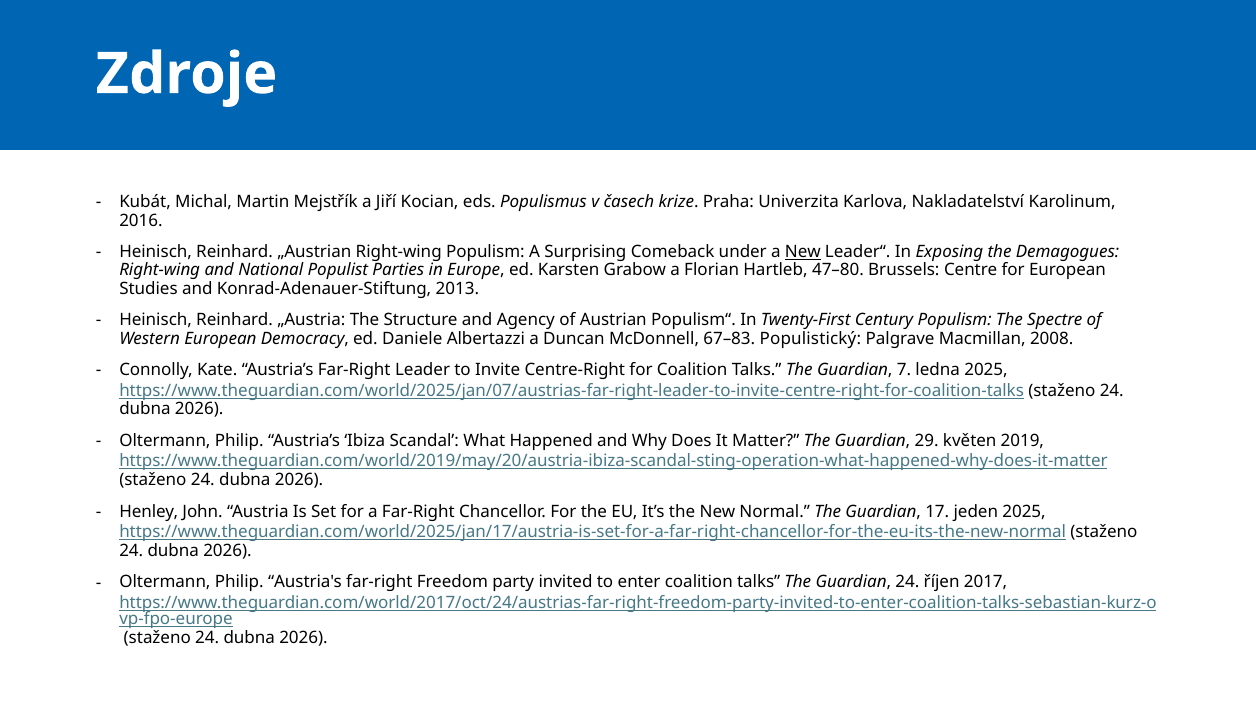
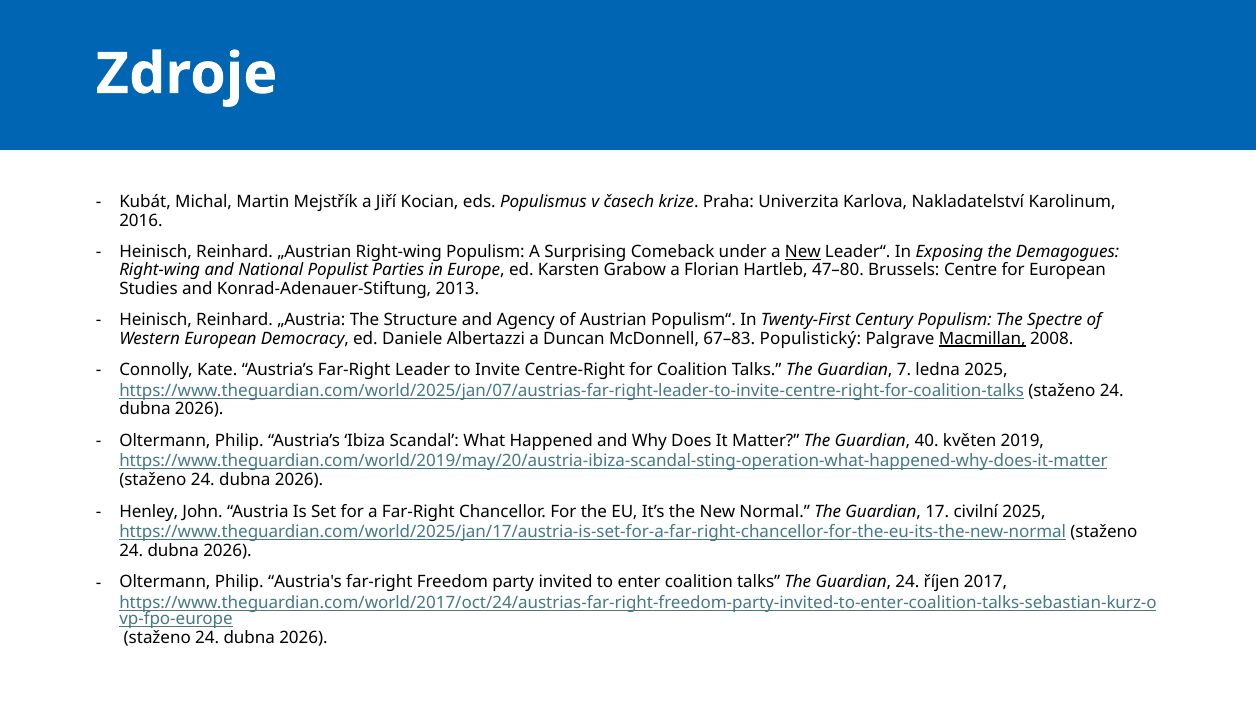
Macmillan underline: none -> present (982, 338)
29: 29 -> 40 (927, 441)
jeden: jeden -> civilní (976, 511)
